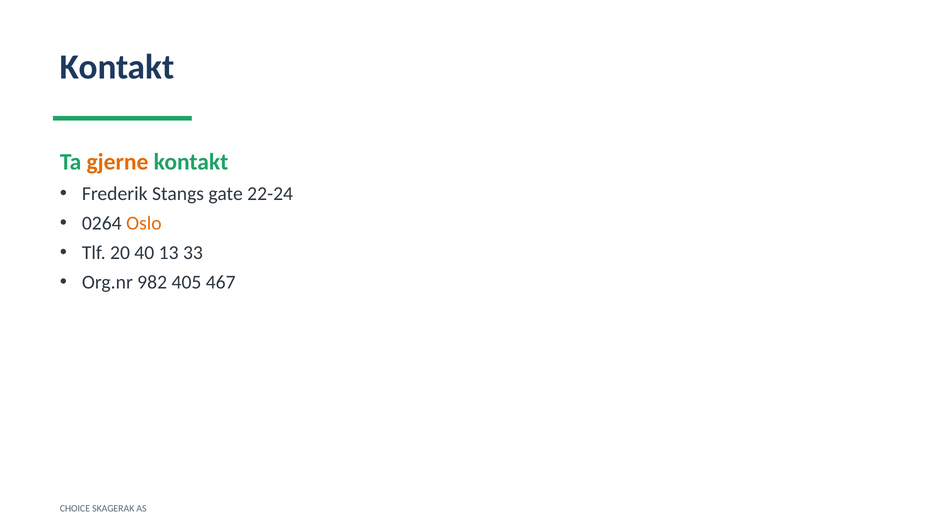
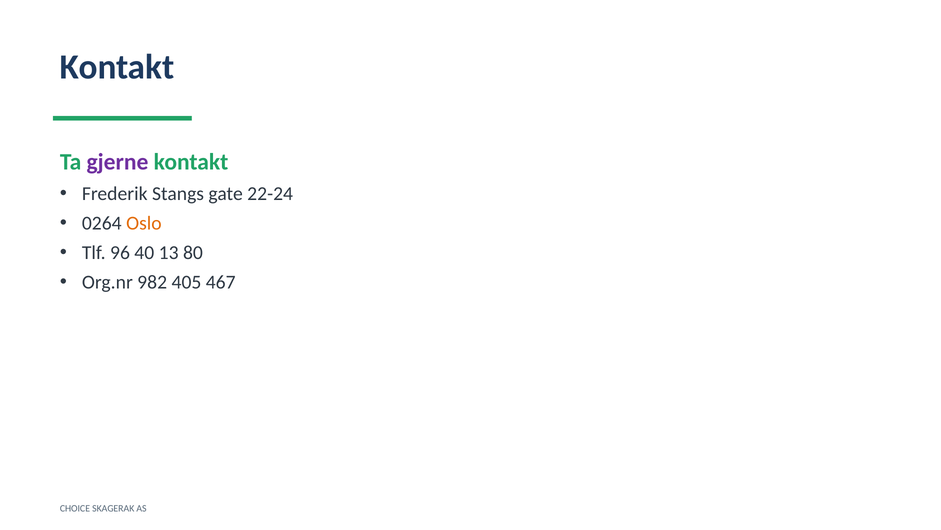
gjerne colour: orange -> purple (117, 162)
20: 20 -> 96 (120, 252)
33: 33 -> 80 (193, 252)
